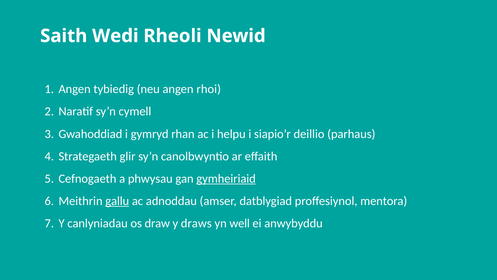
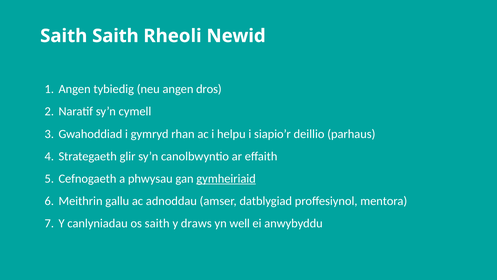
Saith Wedi: Wedi -> Saith (115, 36)
rhoi: rhoi -> dros (209, 89)
gallu underline: present -> none (117, 201)
os draw: draw -> saith (157, 223)
